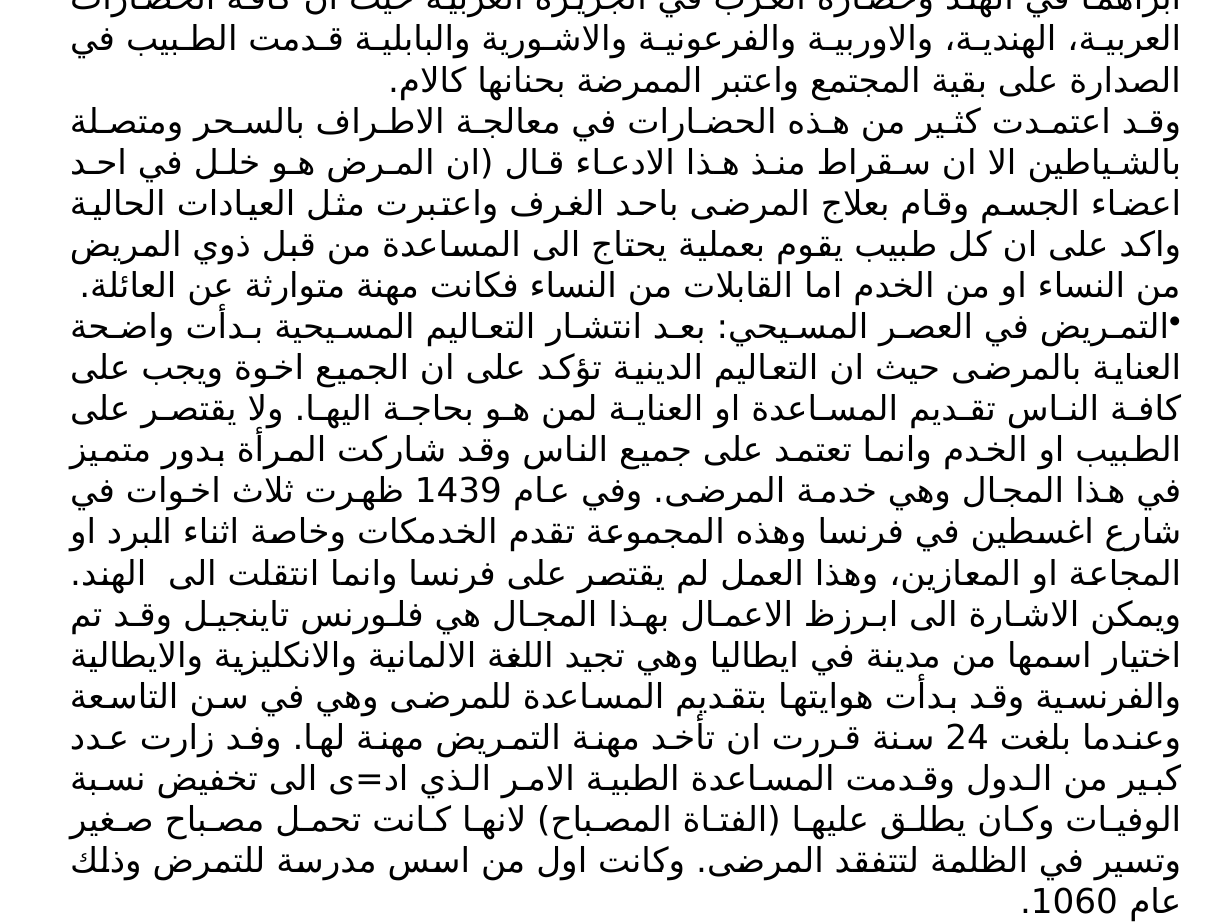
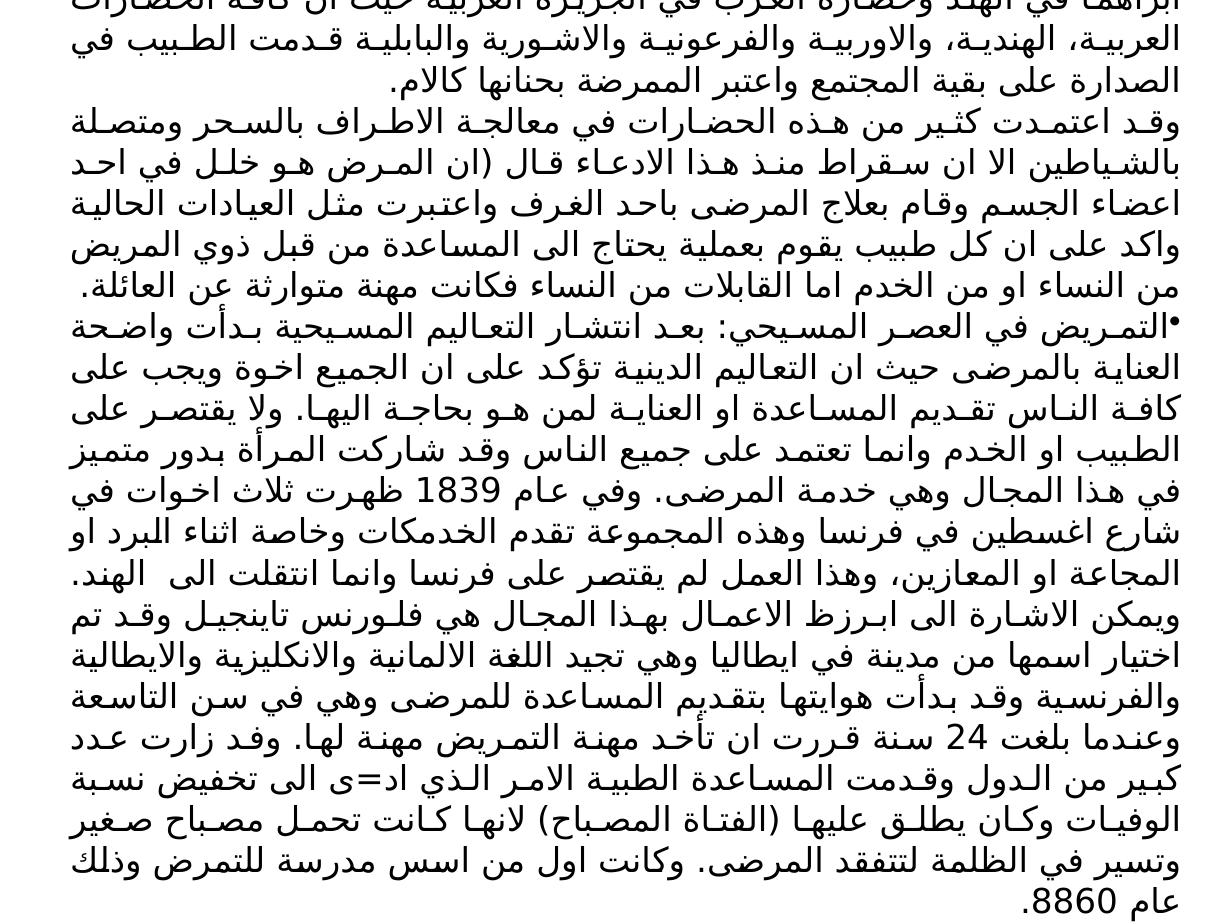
1439: 1439 -> 1839 (458, 492)
1060: 1060 -> 8860 (1074, 902)
